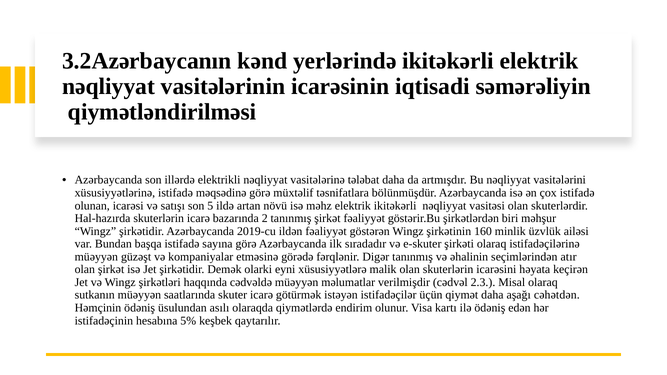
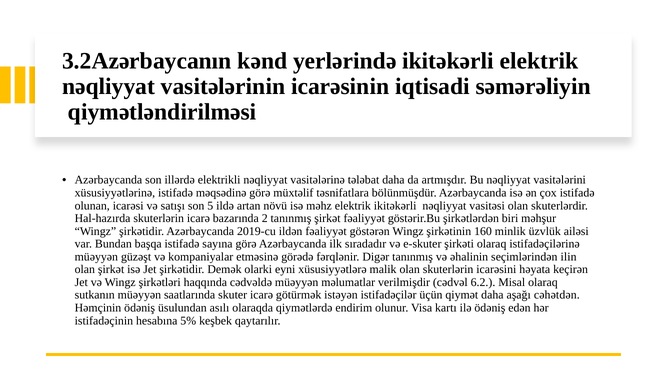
atır: atır -> ilin (569, 257)
2.3: 2.3 -> 6.2 (483, 282)
